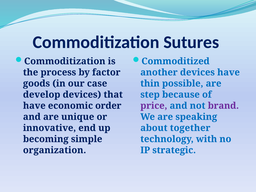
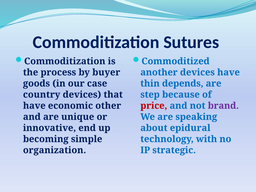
factor: factor -> buyer (106, 72)
possible: possible -> depends (183, 83)
develop: develop -> country (42, 95)
order: order -> other (108, 106)
price colour: purple -> red (154, 106)
together: together -> epidural (190, 128)
